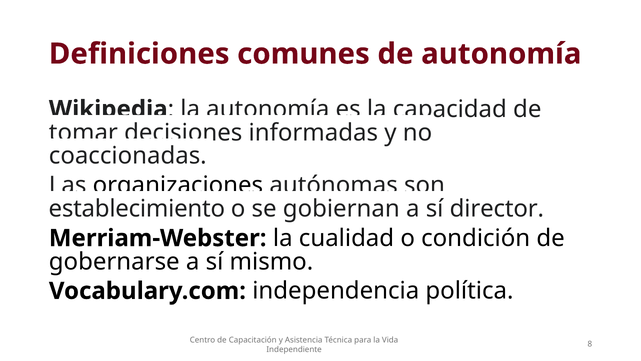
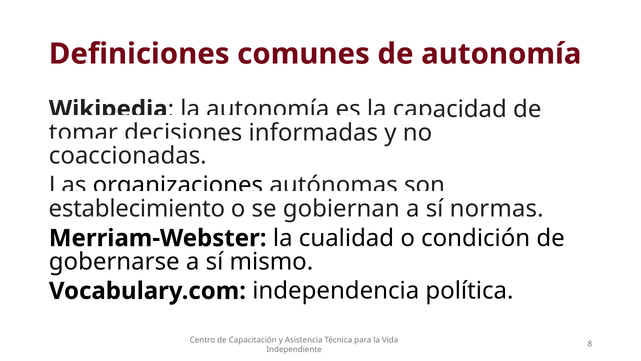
director: director -> normas (497, 209)
